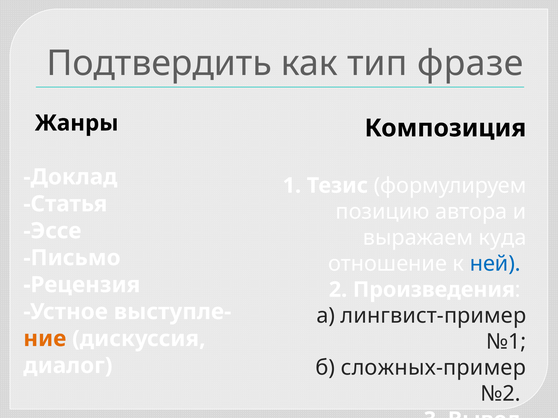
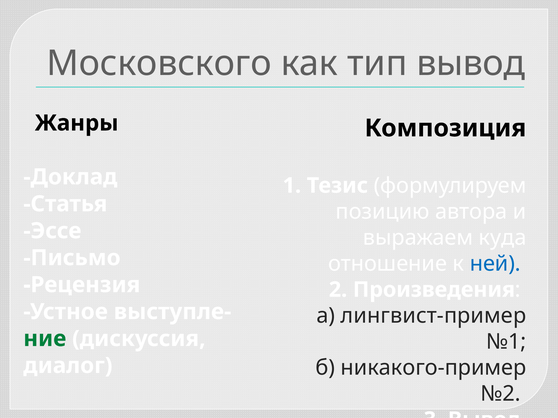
Подтвердить: Подтвердить -> Московского (159, 64)
тип фразе: фразе -> вывод (471, 64)
ние colour: orange -> green (45, 339)
сложных-пример: сложных-пример -> никакого-пример (433, 368)
